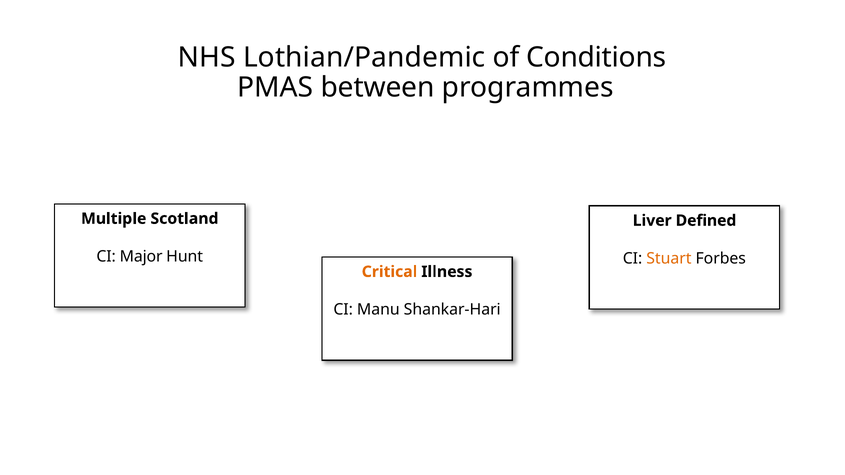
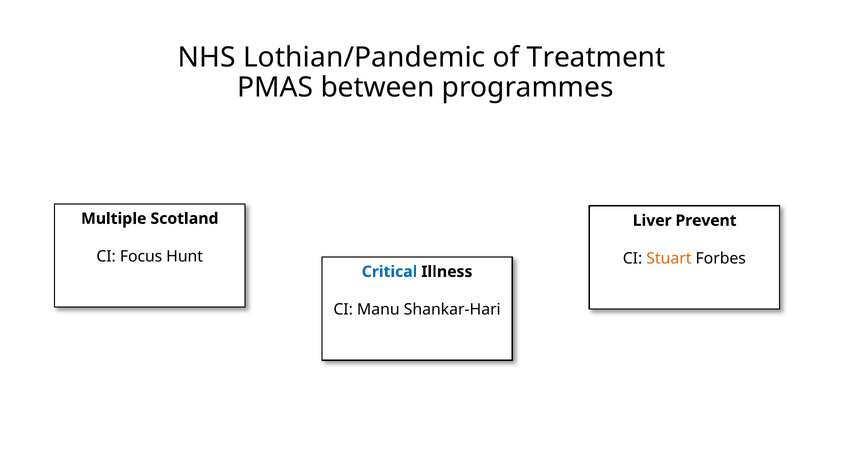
Conditions: Conditions -> Treatment (596, 57)
Defined: Defined -> Prevent (706, 221)
Major: Major -> Focus (141, 257)
Critical colour: orange -> blue (390, 272)
